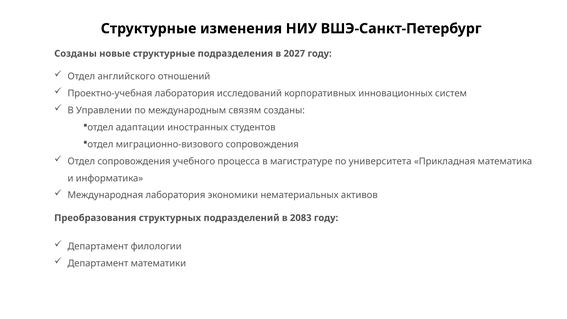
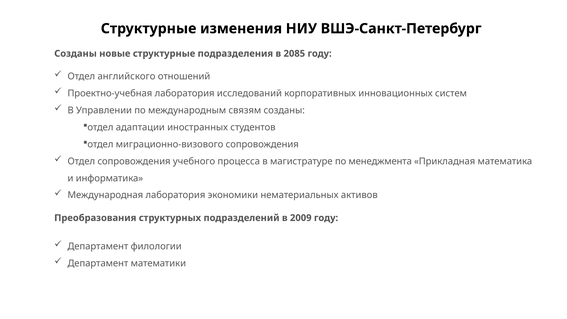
2027: 2027 -> 2085 (294, 54)
университета: университета -> менеджмента (380, 161)
2083: 2083 -> 2009 (301, 218)
